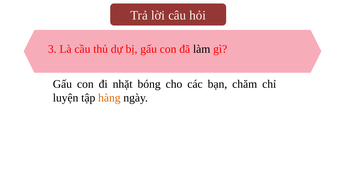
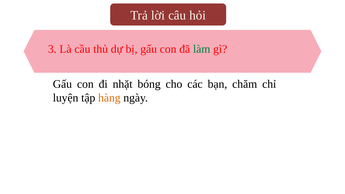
làm colour: black -> green (202, 49)
